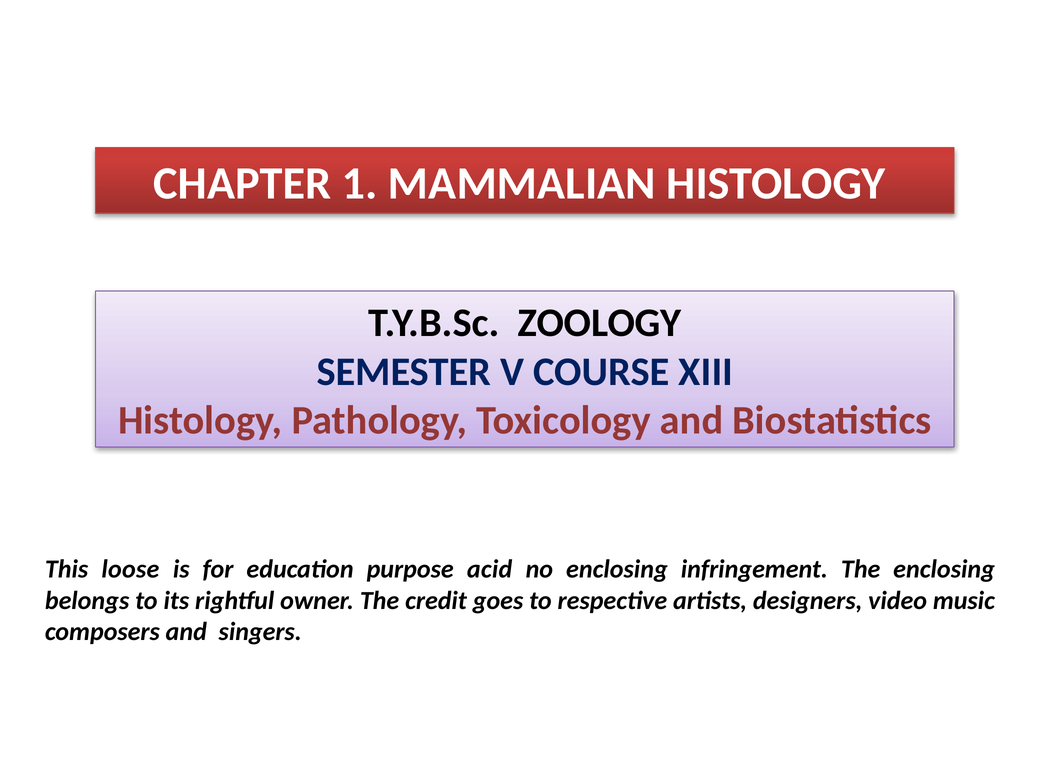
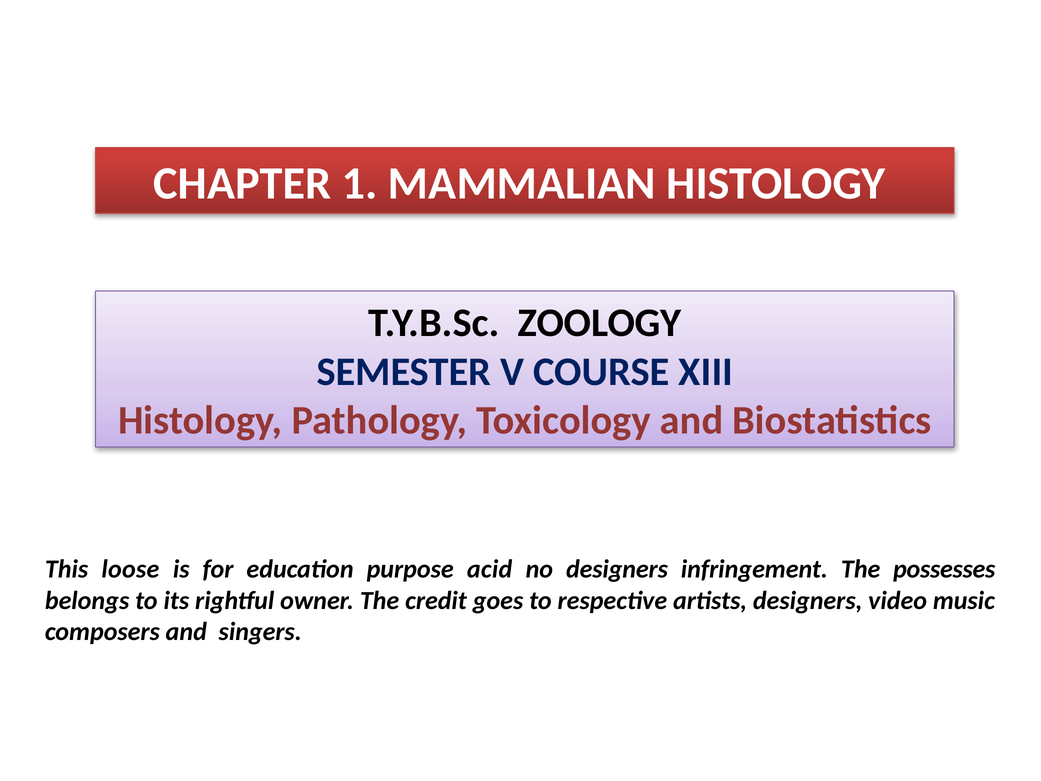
no enclosing: enclosing -> designers (617, 569)
The enclosing: enclosing -> possesses (944, 569)
